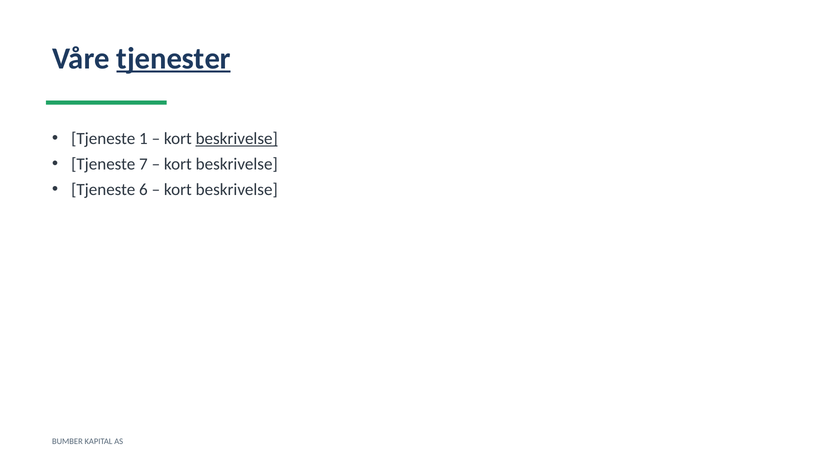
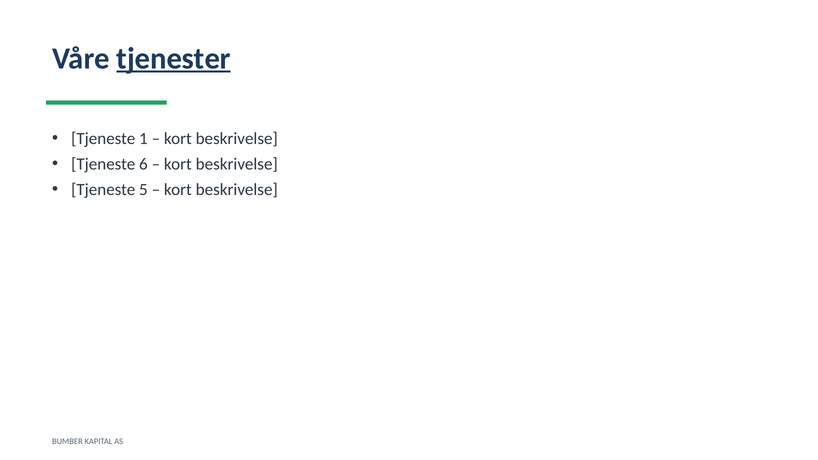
beskrivelse underline: present -> none (237, 139)
7: 7 -> 6 (143, 164)
6: 6 -> 5 (143, 190)
